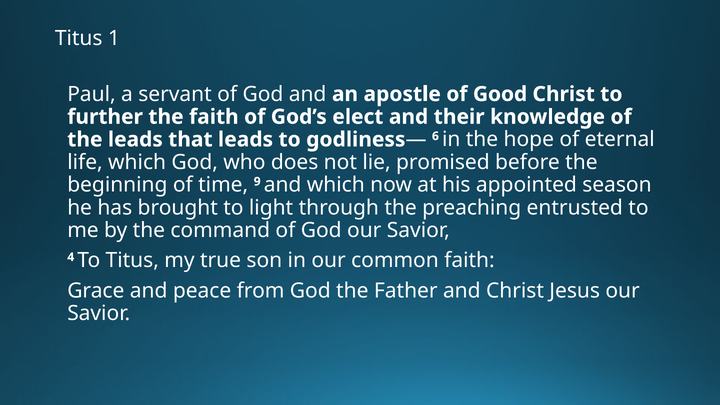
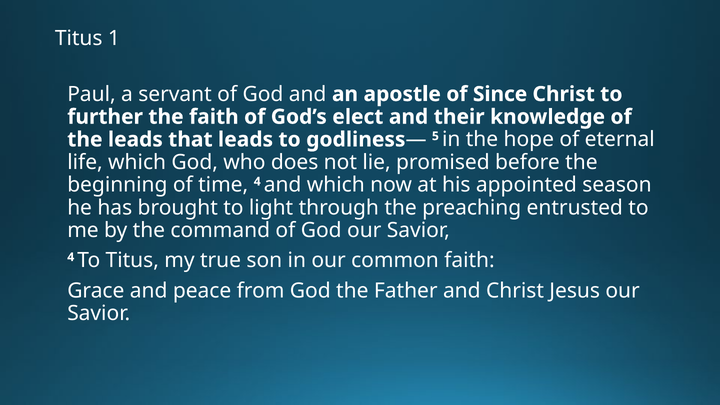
Good: Good -> Since (500, 94)
6: 6 -> 5 (435, 136)
time 9: 9 -> 4 (257, 182)
